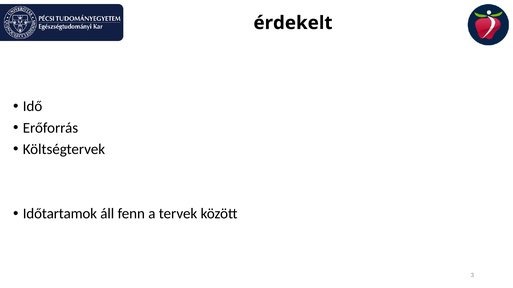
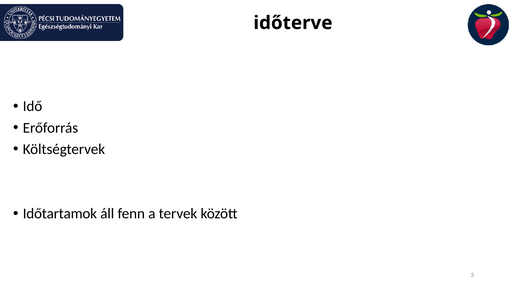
érdekelt: érdekelt -> időterve (293, 23)
